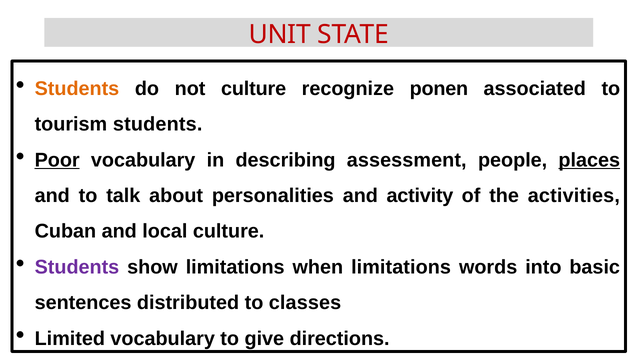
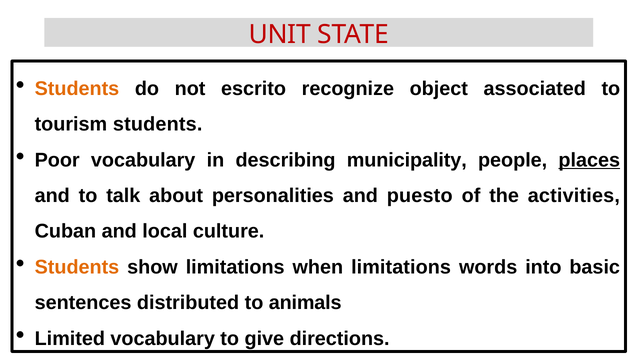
not culture: culture -> escrito (254, 88)
ponen: ponen -> object (439, 88)
Poor underline: present -> none (57, 160)
assessment: assessment -> municipality (407, 160)
activity: activity -> puesto (420, 195)
Students colour: purple -> orange (77, 267)
classes: classes -> animals (305, 302)
